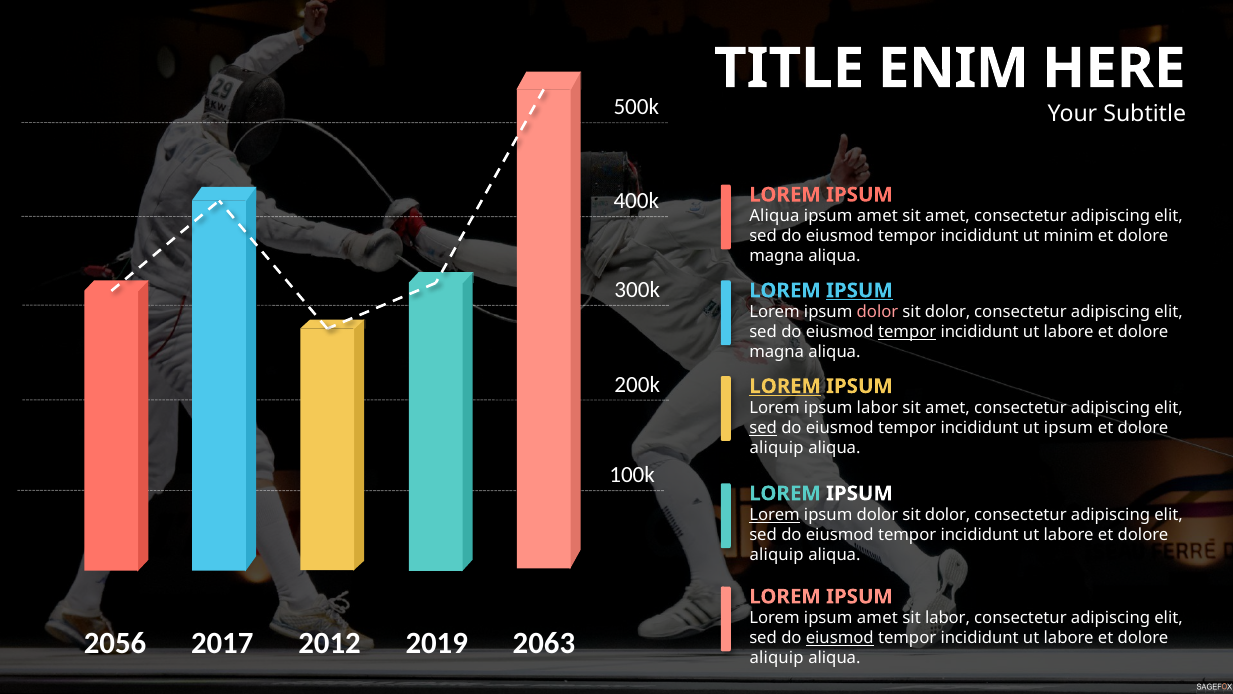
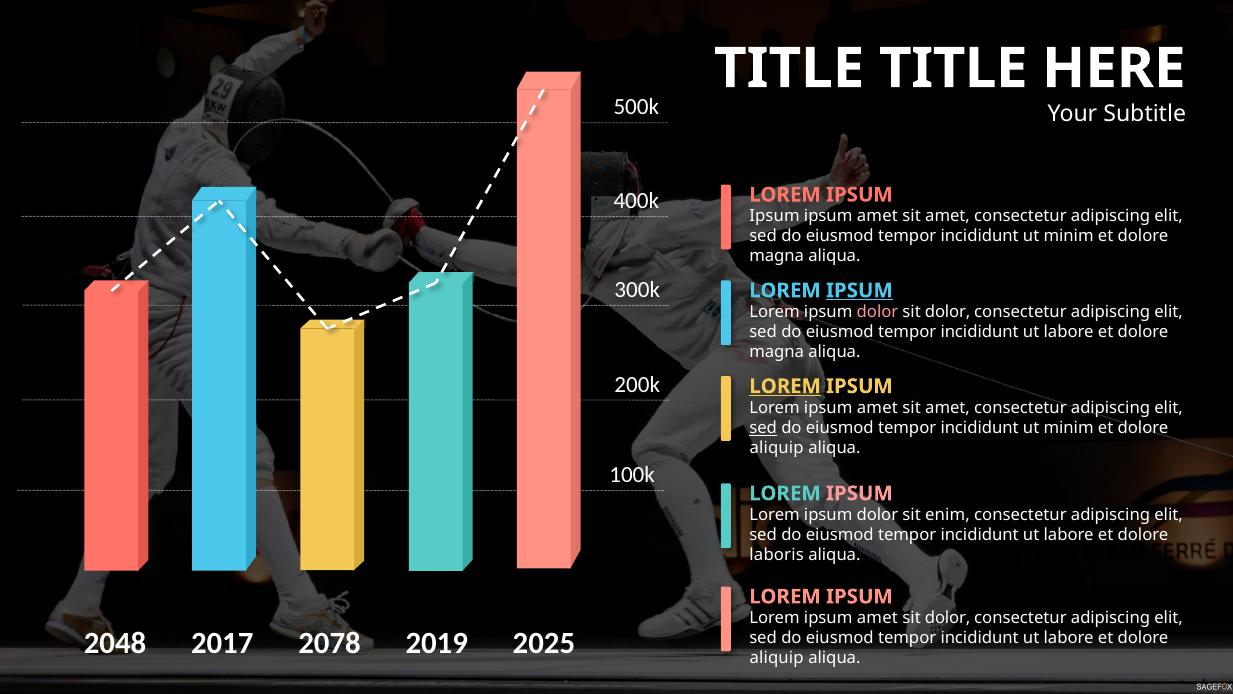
TITLE ENIM: ENIM -> TITLE (953, 68)
Aliqua: Aliqua -> Ipsum (774, 216)
tempor underline: present -> none (907, 332)
labor: labor -> amet (877, 407)
ipsum: ipsum -> minim (1069, 428)
IPSUM colour: white -> pink (859, 493)
Lorem underline: present -> none (775, 515)
dolor: dolor -> enim (947, 515)
aliquip: aliquip -> laboris (777, 555)
labor: labor -> dolor (948, 618)
2056: 2056 -> 2048 (115, 643)
2012: 2012 -> 2078 (330, 643)
2063: 2063 -> 2025 (544, 643)
eiusmod underline: present -> none (840, 638)
